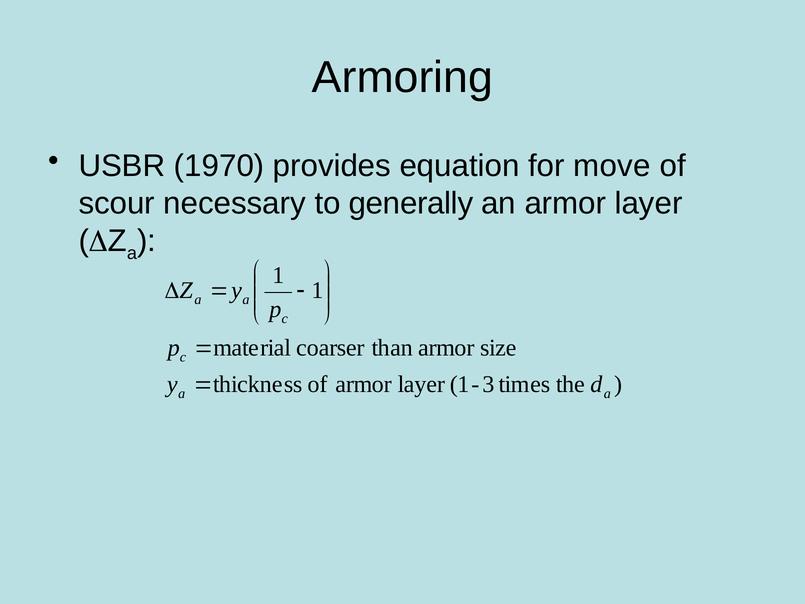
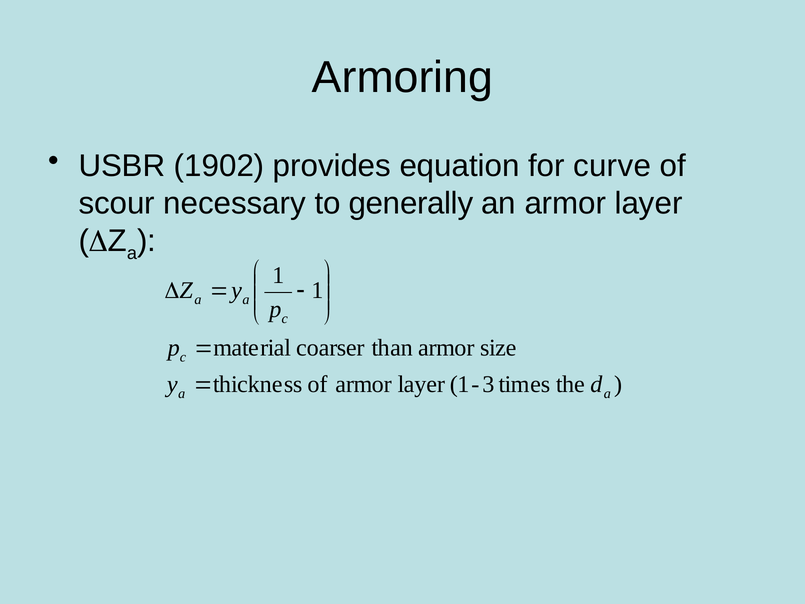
1970: 1970 -> 1902 (219, 166)
move: move -> curve (612, 166)
